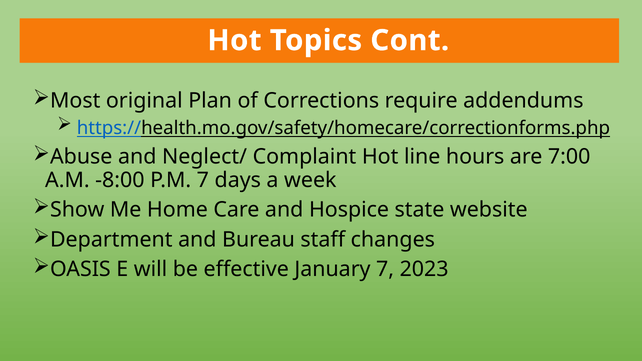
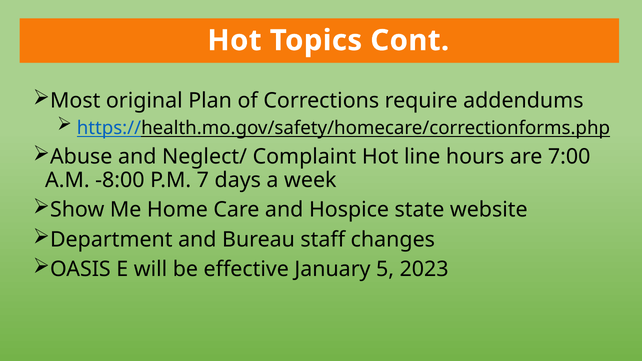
January 7: 7 -> 5 (385, 269)
